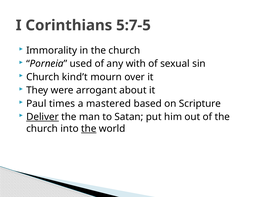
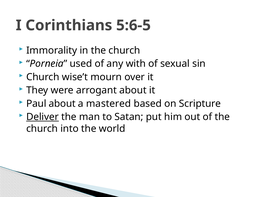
5:7-5: 5:7-5 -> 5:6-5 (133, 25)
kind’t: kind’t -> wise’t (75, 77)
Paul times: times -> about (62, 104)
the underline: present -> none (89, 129)
